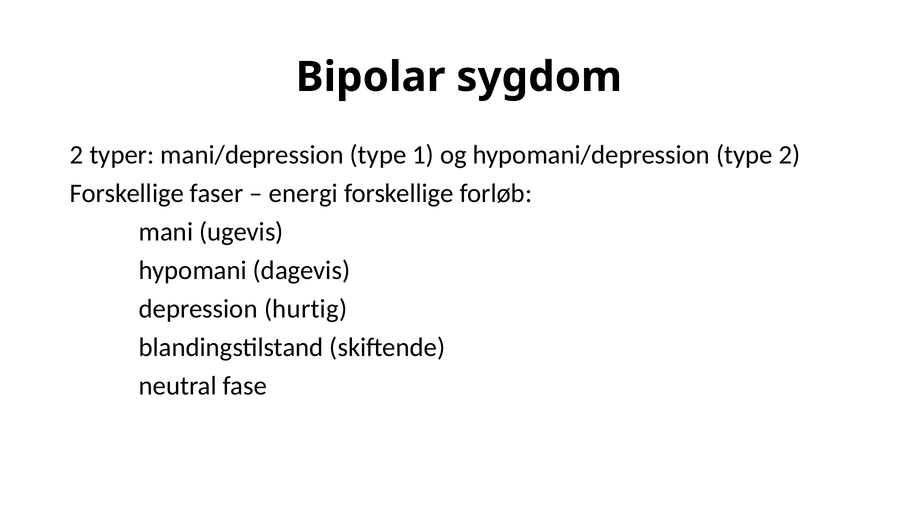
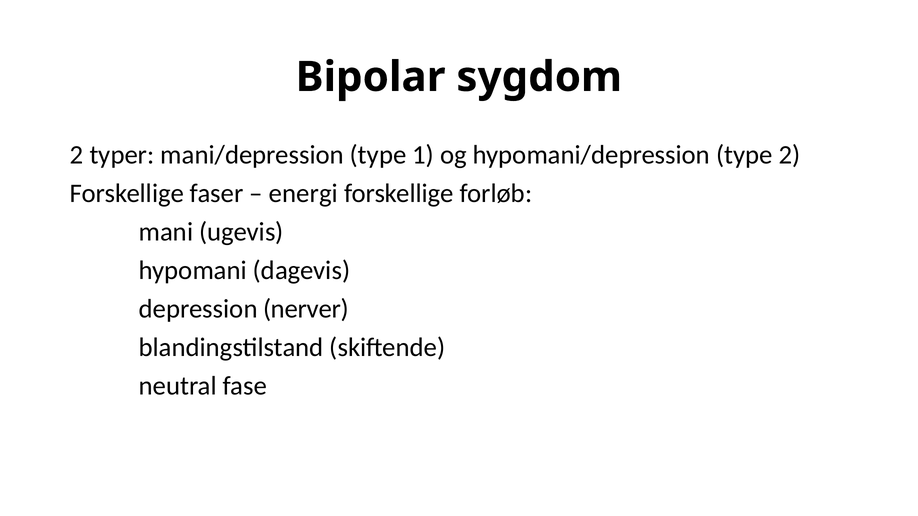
hurtig: hurtig -> nerver (306, 309)
